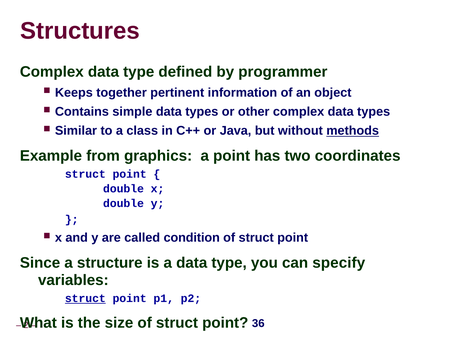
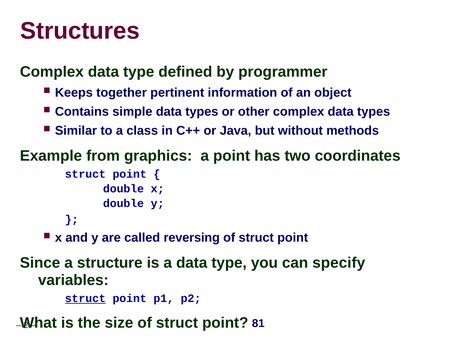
methods underline: present -> none (353, 131)
condition: condition -> reversing (192, 237)
36: 36 -> 81 (258, 323)
